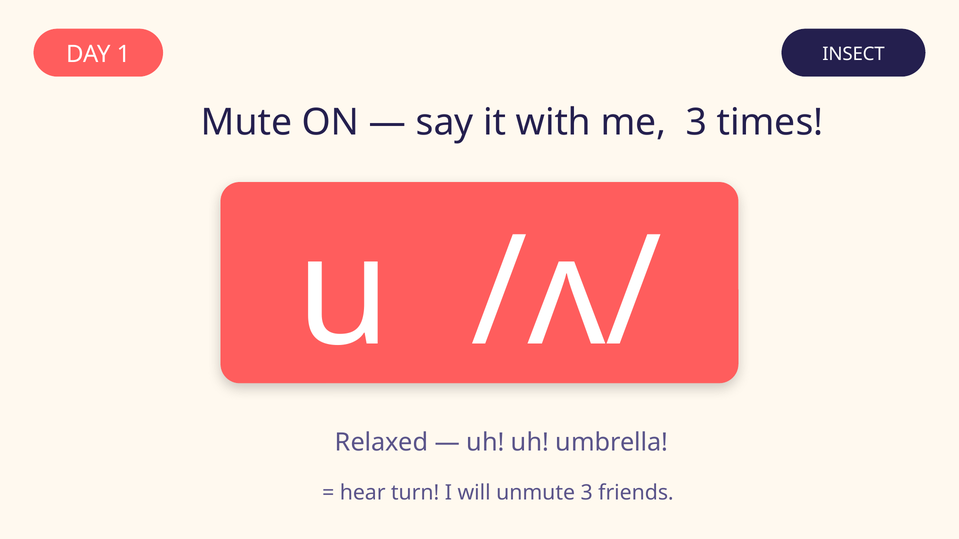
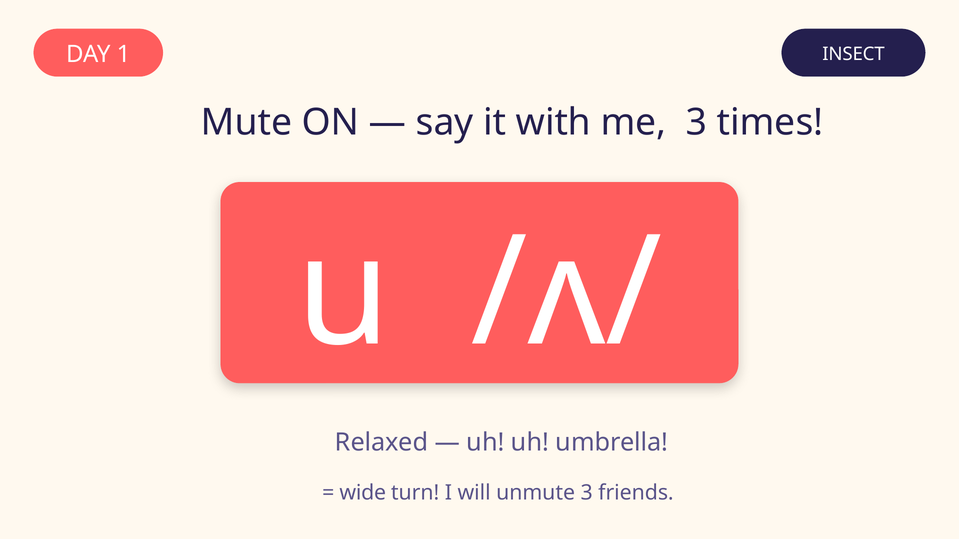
hear: hear -> wide (363, 493)
